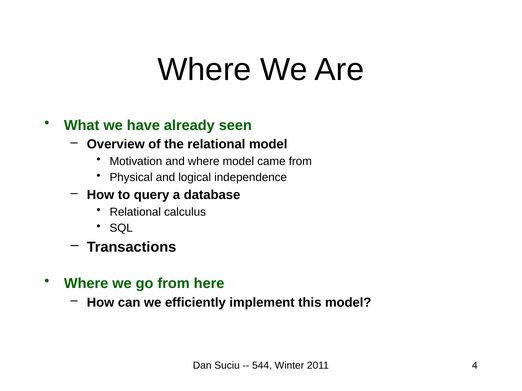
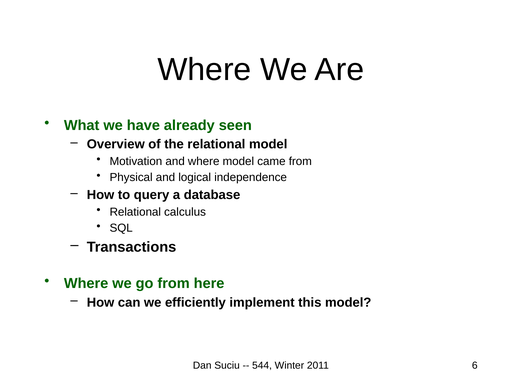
4: 4 -> 6 (475, 366)
